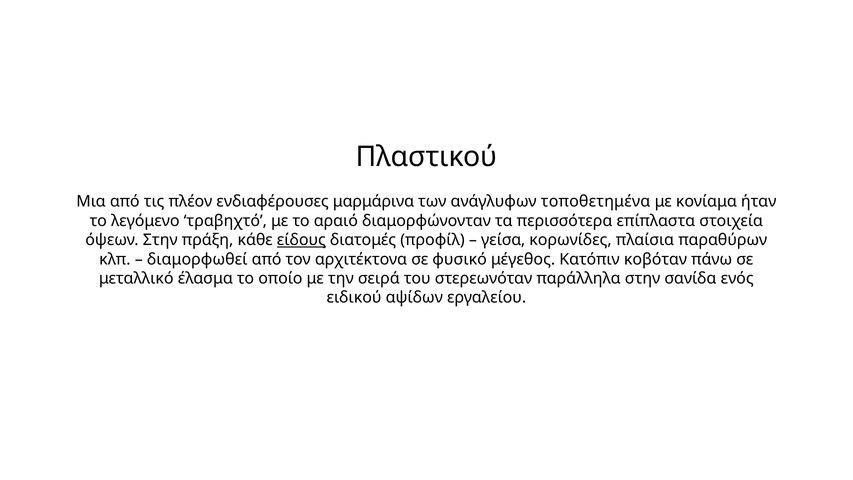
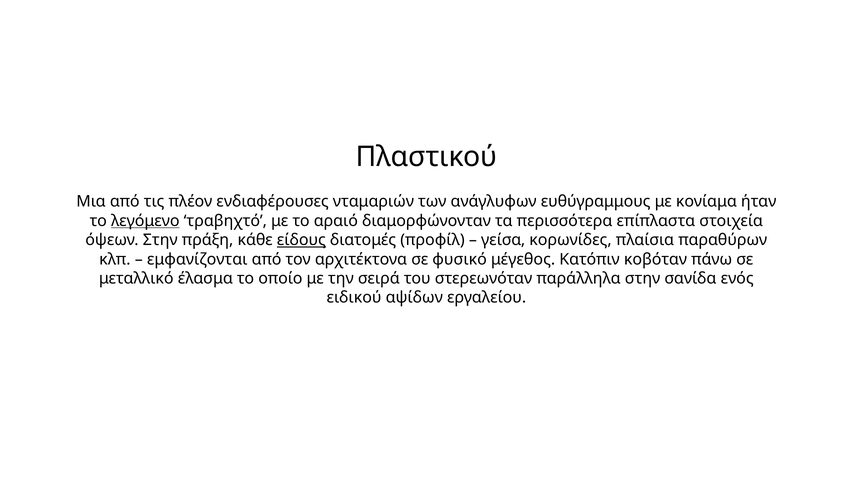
μαρμάρινα: μαρμάρινα -> νταμαριών (373, 202)
τοποθετημένα: τοποθετημένα -> ευθύγραμμους (596, 202)
λεγόμενο underline: none -> present (145, 221)
διαμορφωθεί: διαμορφωθεί -> εμφανίζονται (197, 259)
